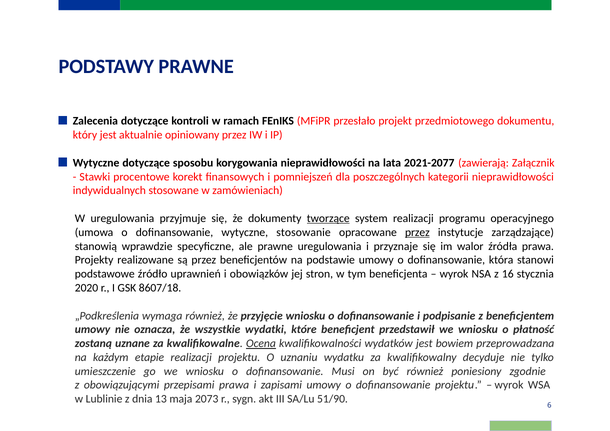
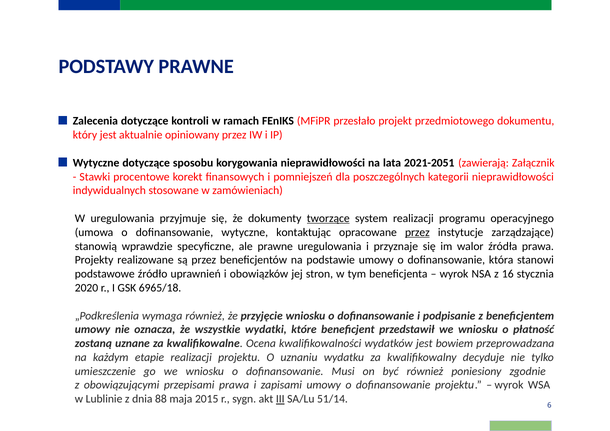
2021-2077: 2021-2077 -> 2021-2051 (429, 163)
stosowanie: stosowanie -> kontaktując (304, 232)
8607/18: 8607/18 -> 6965/18 (160, 288)
Ocena underline: present -> none (261, 344)
13: 13 -> 88 (161, 399)
2073: 2073 -> 2015 (207, 399)
III underline: none -> present (280, 399)
51/90: 51/90 -> 51/14 (333, 399)
